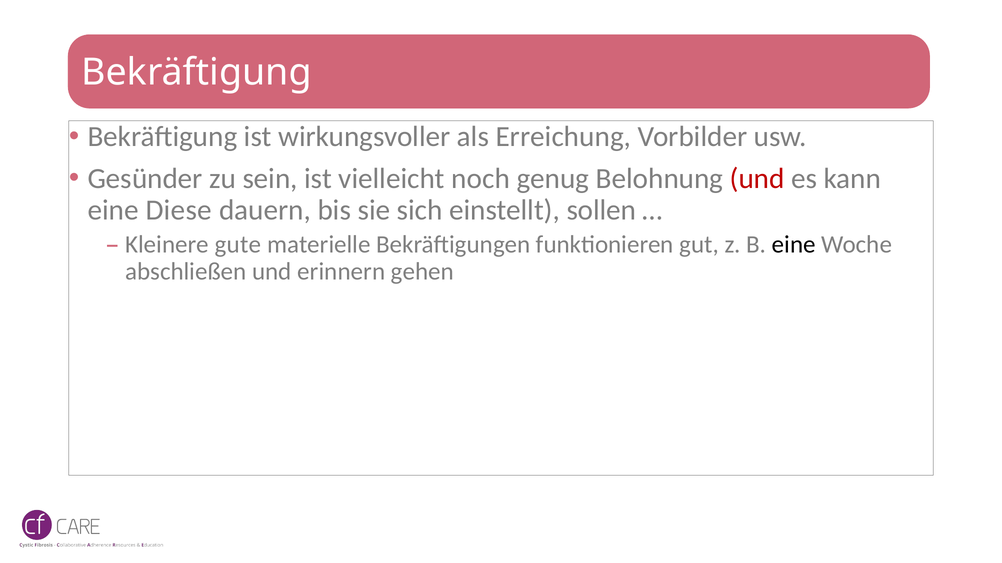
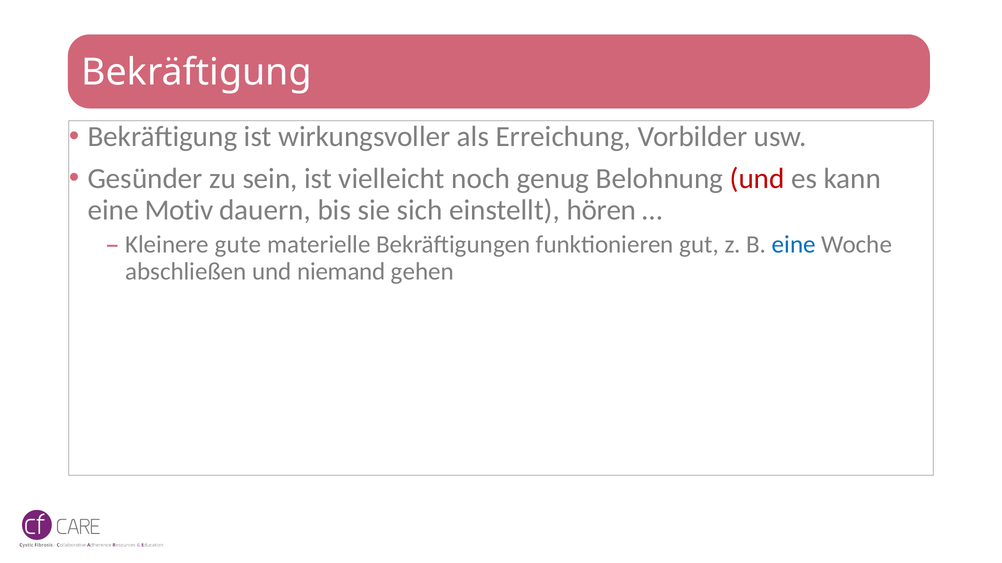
Diese: Diese -> Motiv (179, 210)
sollen: sollen -> hören (601, 210)
eine colour: black -> blue (794, 245)
erinnern: erinnern -> niemand (341, 272)
